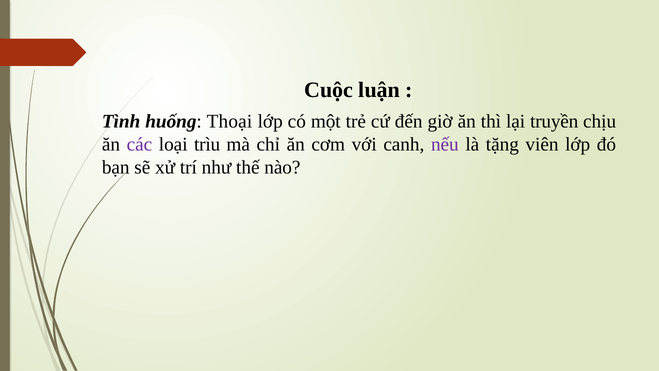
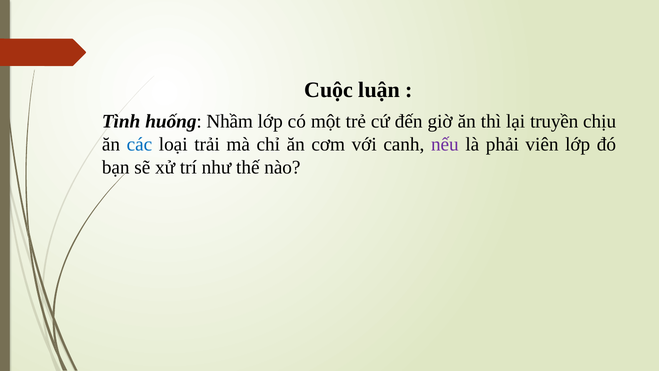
Thoại: Thoại -> Nhầm (230, 121)
các colour: purple -> blue (139, 144)
trìu: trìu -> trải (207, 144)
tặng: tặng -> phải (502, 144)
